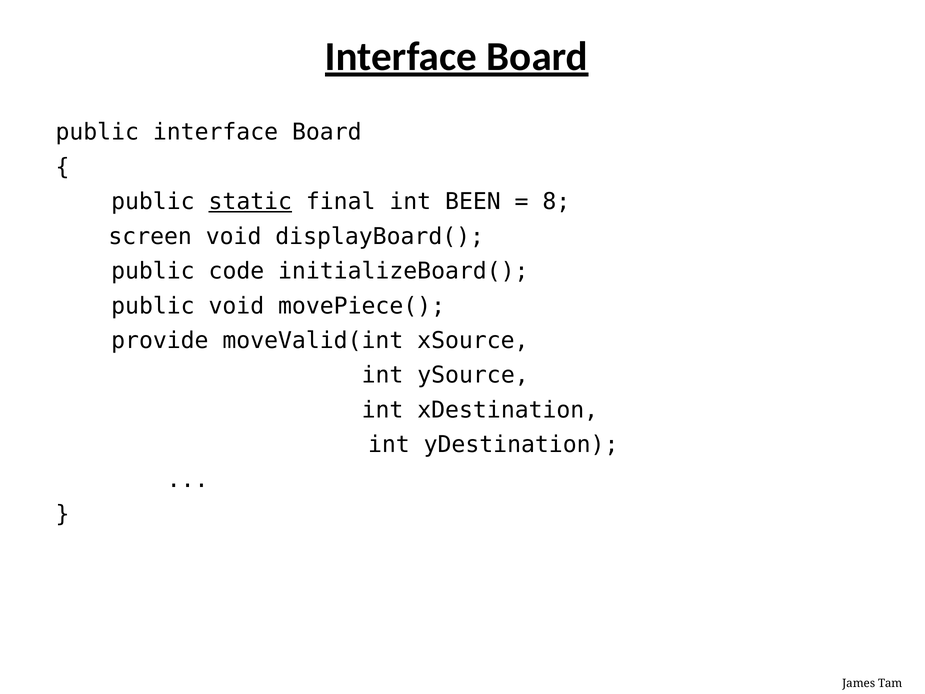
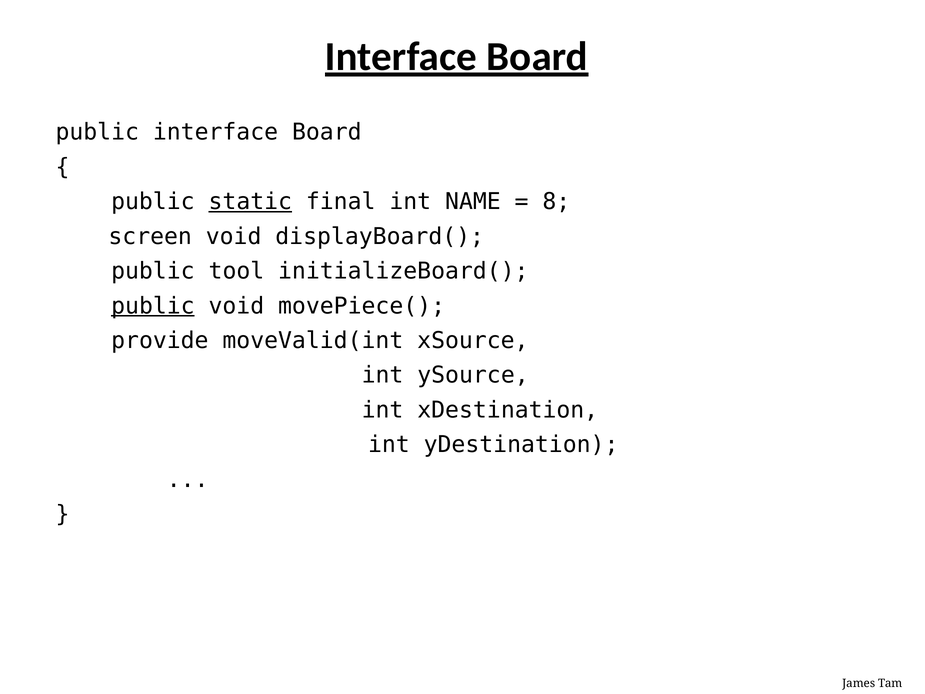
BEEN: BEEN -> NAME (473, 202)
code: code -> tool (236, 271)
public underline: none -> present (153, 306)
